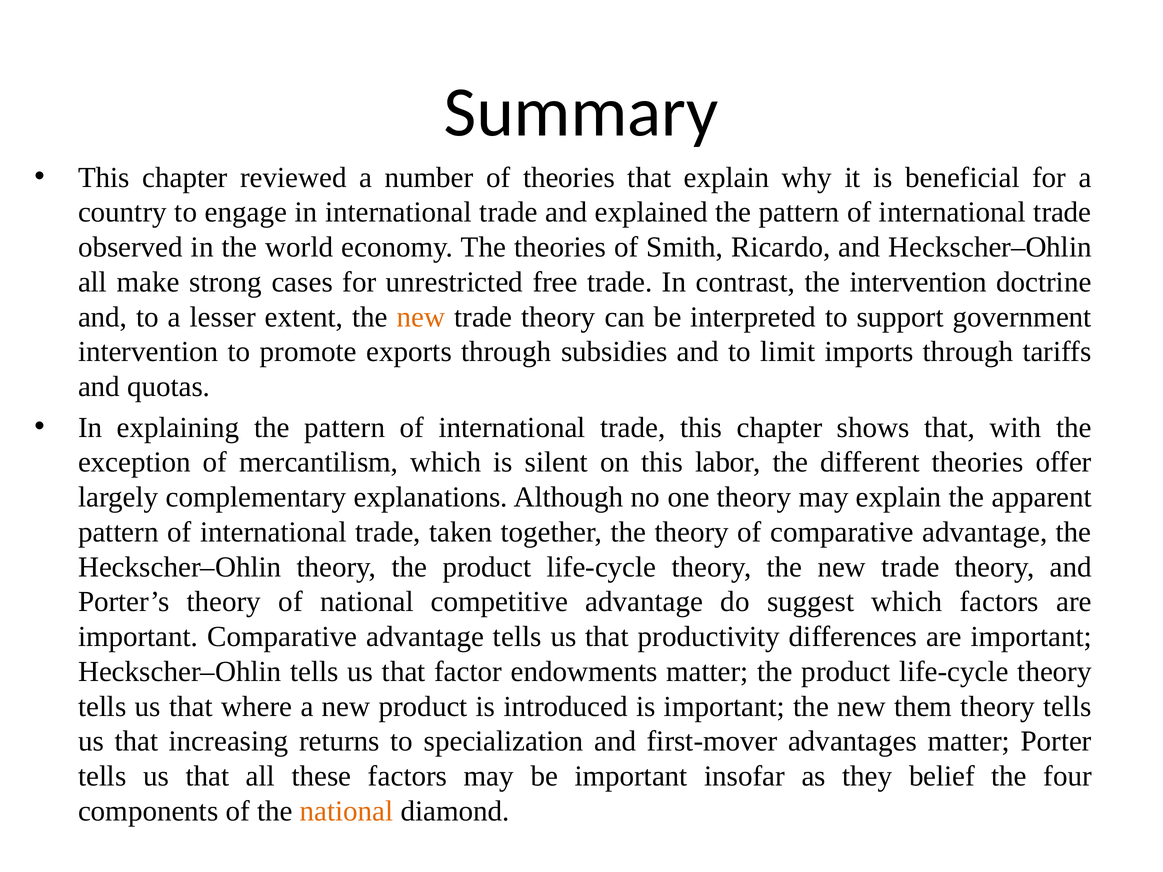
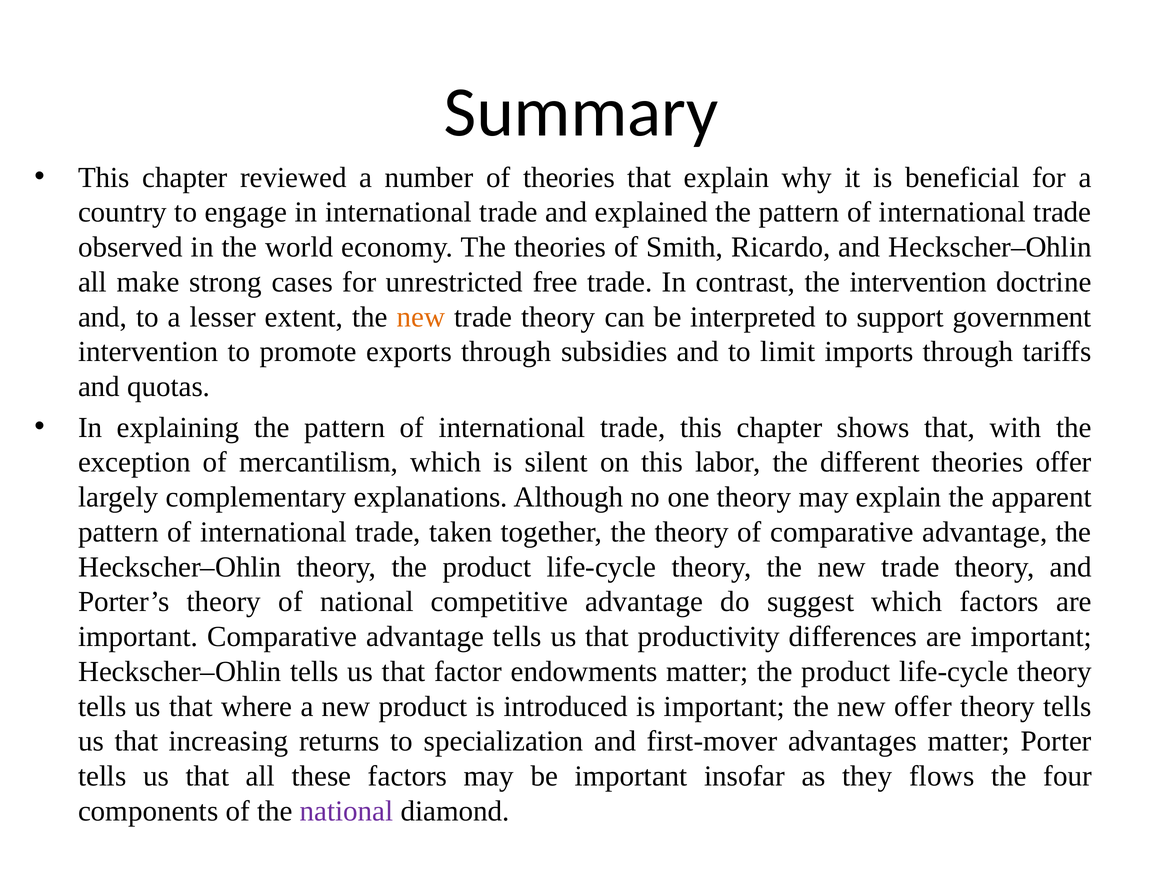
new them: them -> offer (923, 707)
belief: belief -> flows (942, 776)
national colour: orange -> purple (347, 811)
